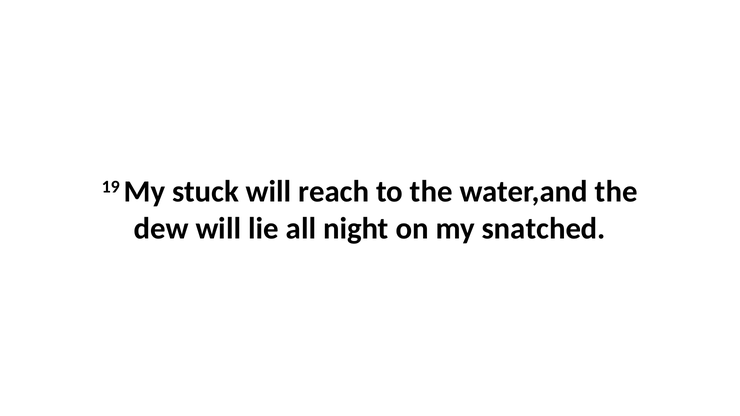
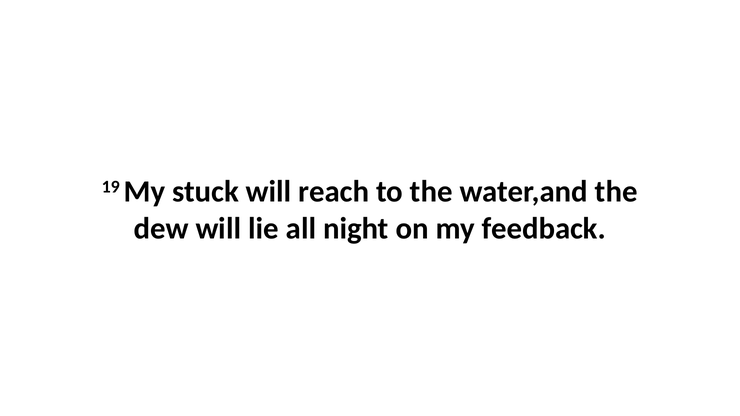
snatched: snatched -> feedback (544, 229)
